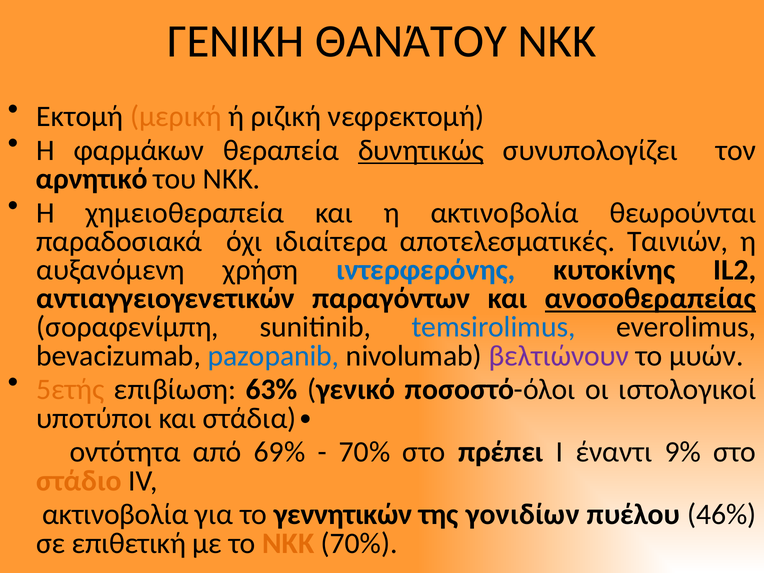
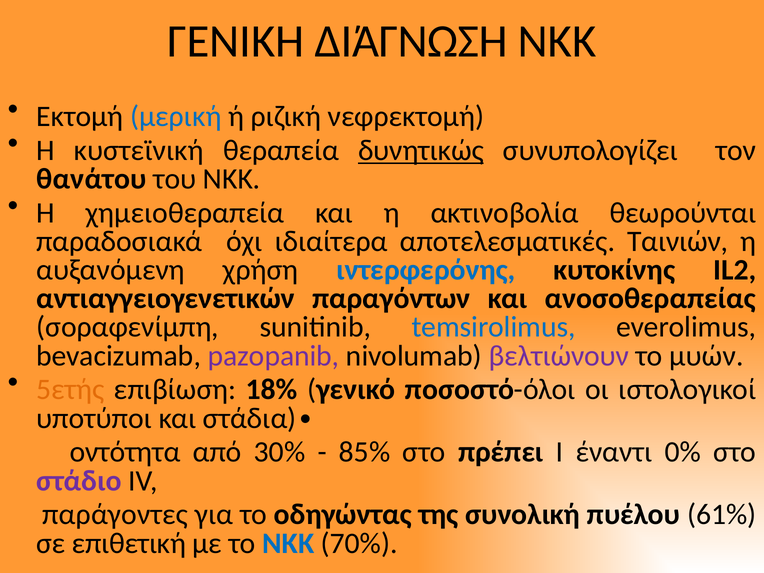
ΘΑΝΆΤΟΥ: ΘΑΝΆΤΟΥ -> ΔΙΆΓΝΩΣΗ (411, 41)
μερική colour: orange -> blue (176, 117)
φαρμάκων: φαρμάκων -> κυστεϊνική (139, 150)
αρνητικό: αρνητικό -> θανάτου (91, 179)
ανοσοθεραπείας underline: present -> none (650, 299)
pazopanib colour: blue -> purple (274, 356)
63%: 63% -> 18% (272, 390)
69%: 69% -> 30% (280, 452)
70%: 70% -> 85% (365, 452)
9%: 9% -> 0% (683, 452)
στάδιο colour: orange -> purple (79, 481)
ακτινοβολία: ακτινοβολία -> παράγοντες (115, 515)
γεννητικών: γεννητικών -> οδηγώντας (343, 515)
γονιδίων: γονιδίων -> συνολική (523, 515)
46%: 46% -> 61% (722, 515)
ΝΚΚ colour: orange -> blue (288, 543)
